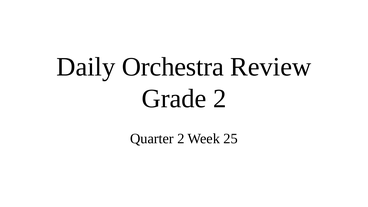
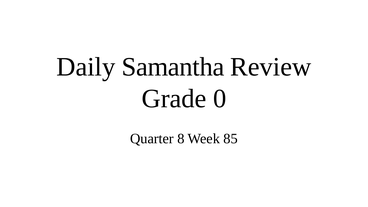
Orchestra: Orchestra -> Samantha (173, 67)
Grade 2: 2 -> 0 (220, 99)
Quarter 2: 2 -> 8 (181, 139)
25: 25 -> 85 (231, 139)
